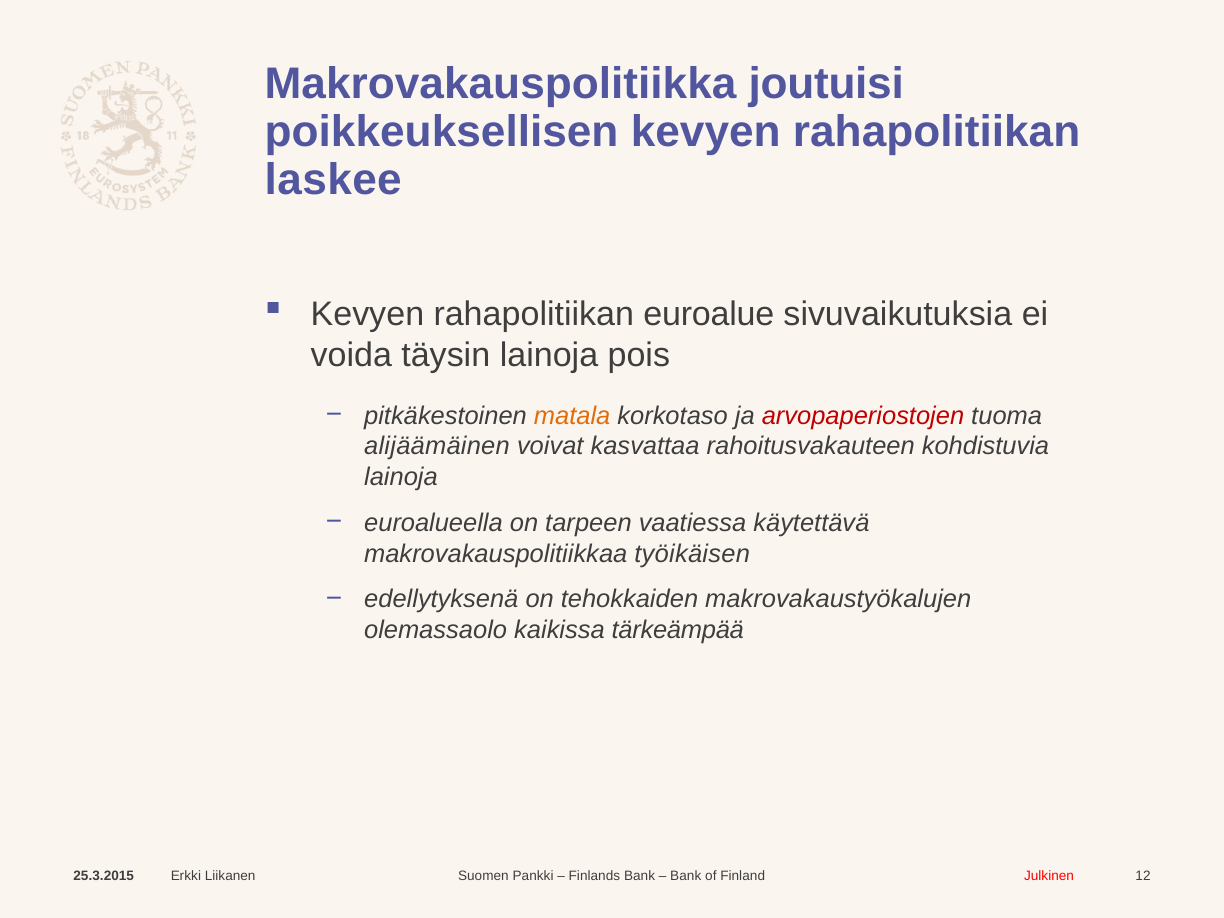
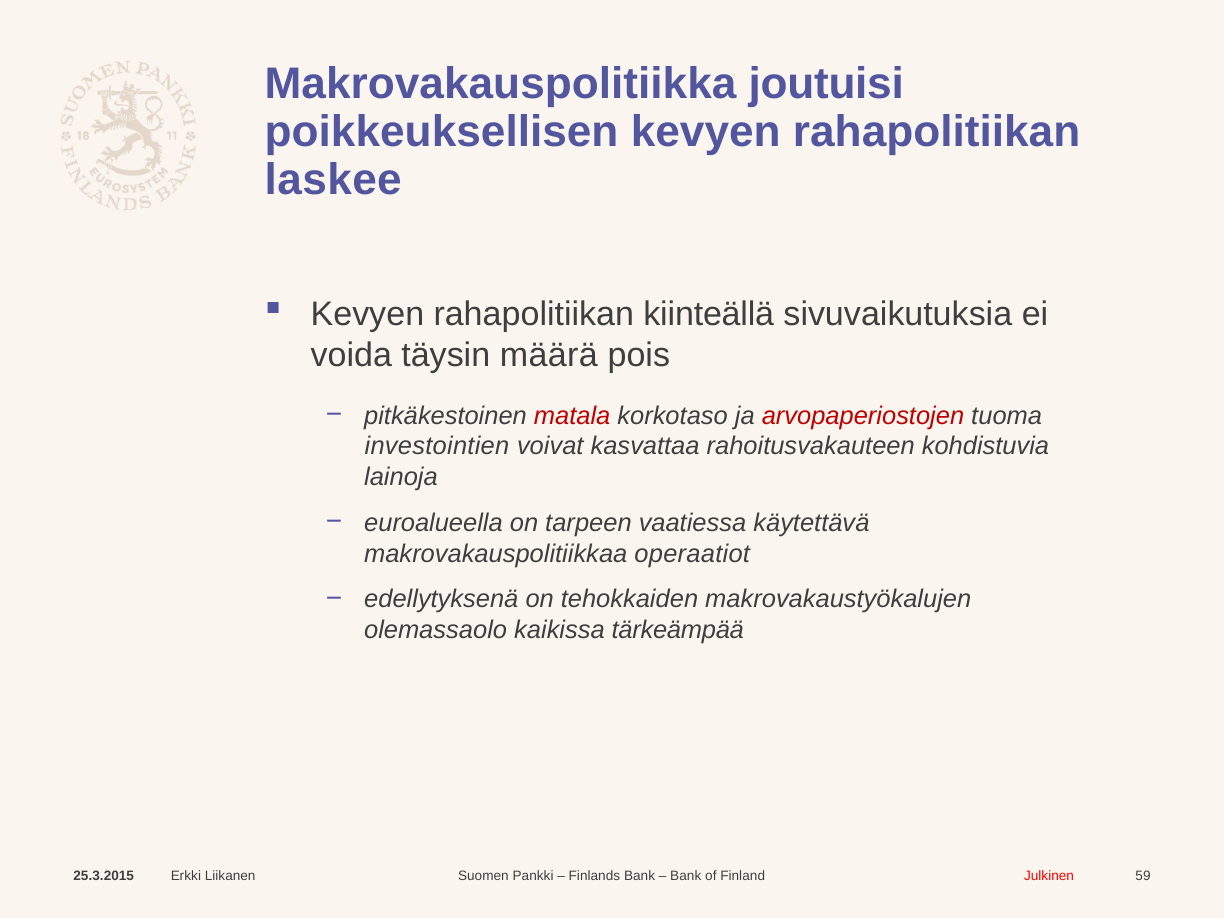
euroalue: euroalue -> kiinteällä (709, 314)
täysin lainoja: lainoja -> määrä (549, 355)
matala colour: orange -> red (572, 416)
alijäämäinen: alijäämäinen -> investointien (437, 447)
työikäisen: työikäisen -> operaatiot (692, 554)
12: 12 -> 59 (1143, 876)
